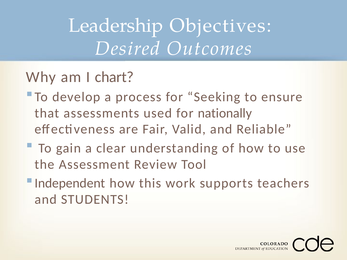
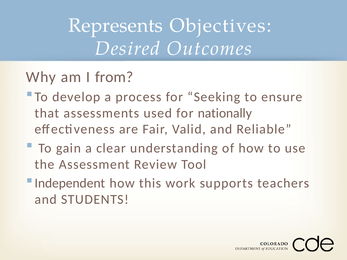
Leadership: Leadership -> Represents (116, 25)
chart: chart -> from (114, 77)
